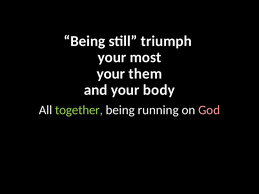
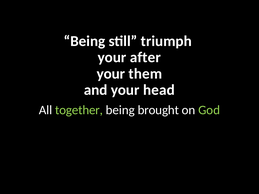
most: most -> after (145, 57)
body: body -> head (159, 90)
running: running -> brought (158, 110)
God colour: pink -> light green (209, 110)
